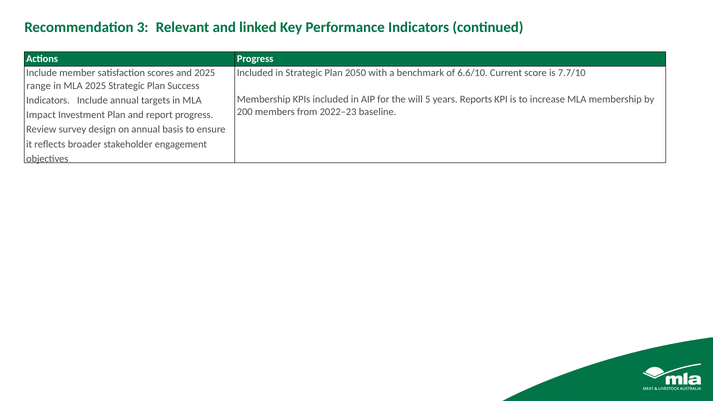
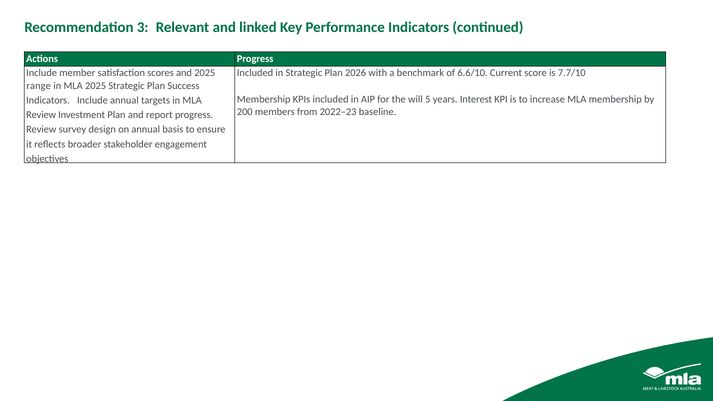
2050: 2050 -> 2026 (356, 73)
Reports: Reports -> Interest (476, 99)
Impact: Impact -> Review (41, 115)
